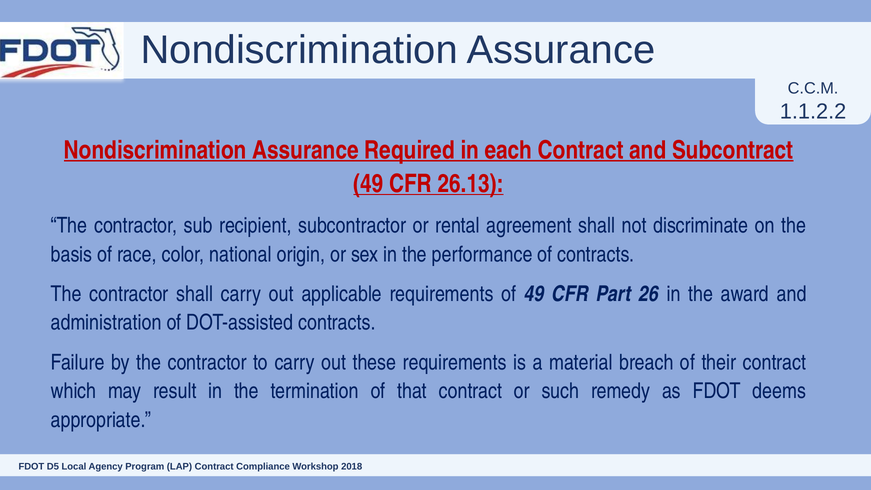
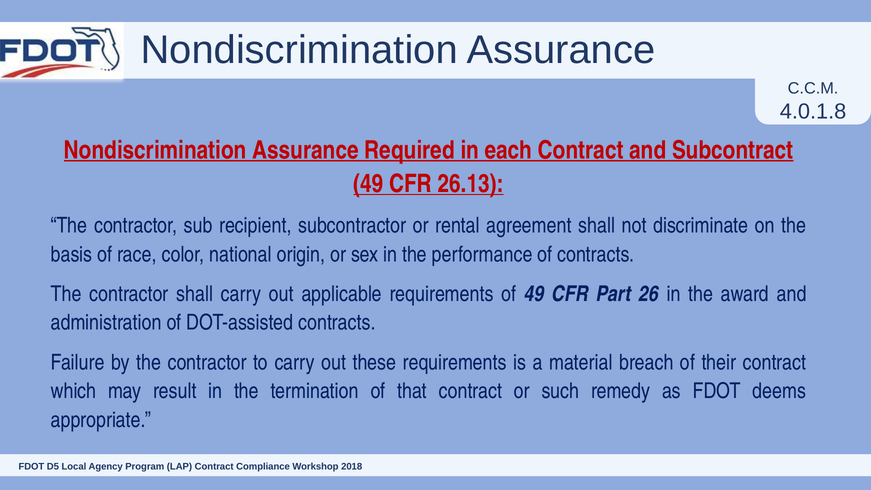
1.1.2.2: 1.1.2.2 -> 4.0.1.8 (813, 112)
